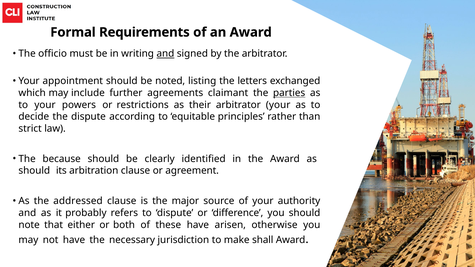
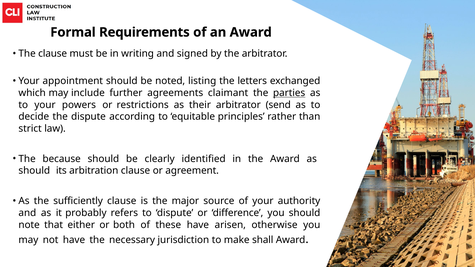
The officio: officio -> clause (53, 54)
and underline: present -> none (165, 54)
their arbitrator your: your -> send (278, 105)
addressed: addressed -> sufficiently (78, 201)
